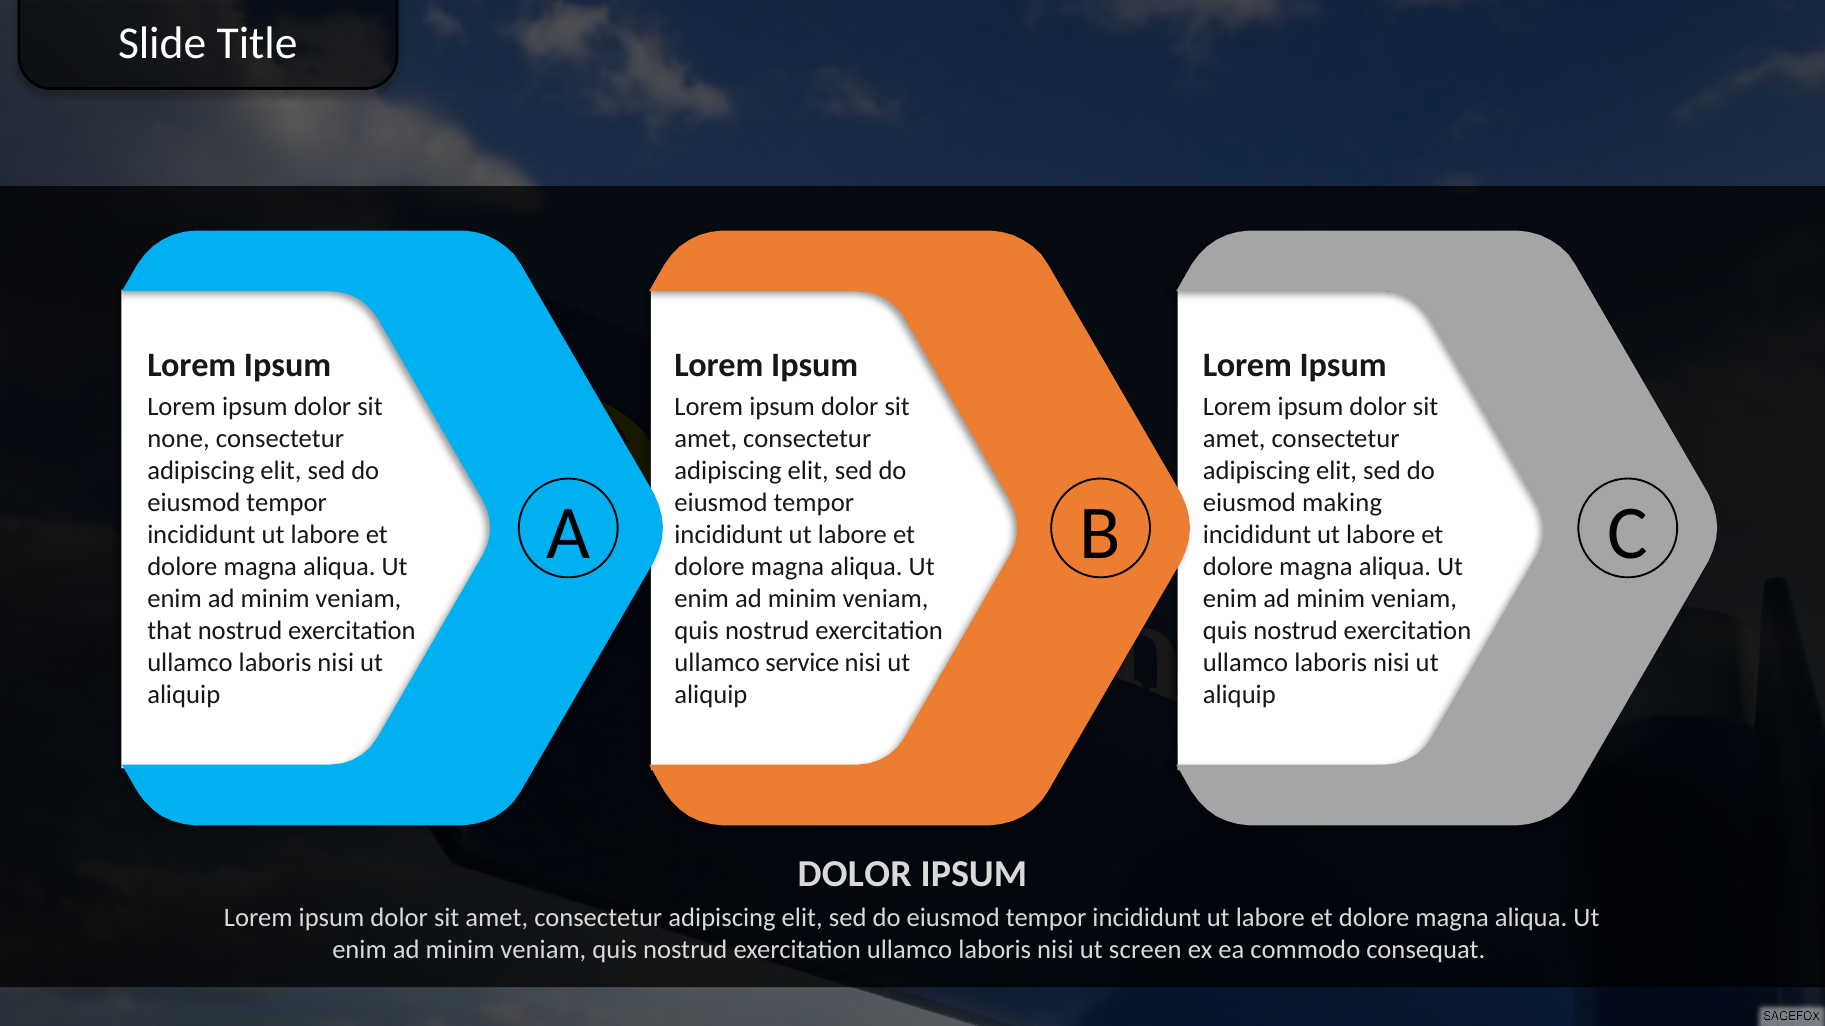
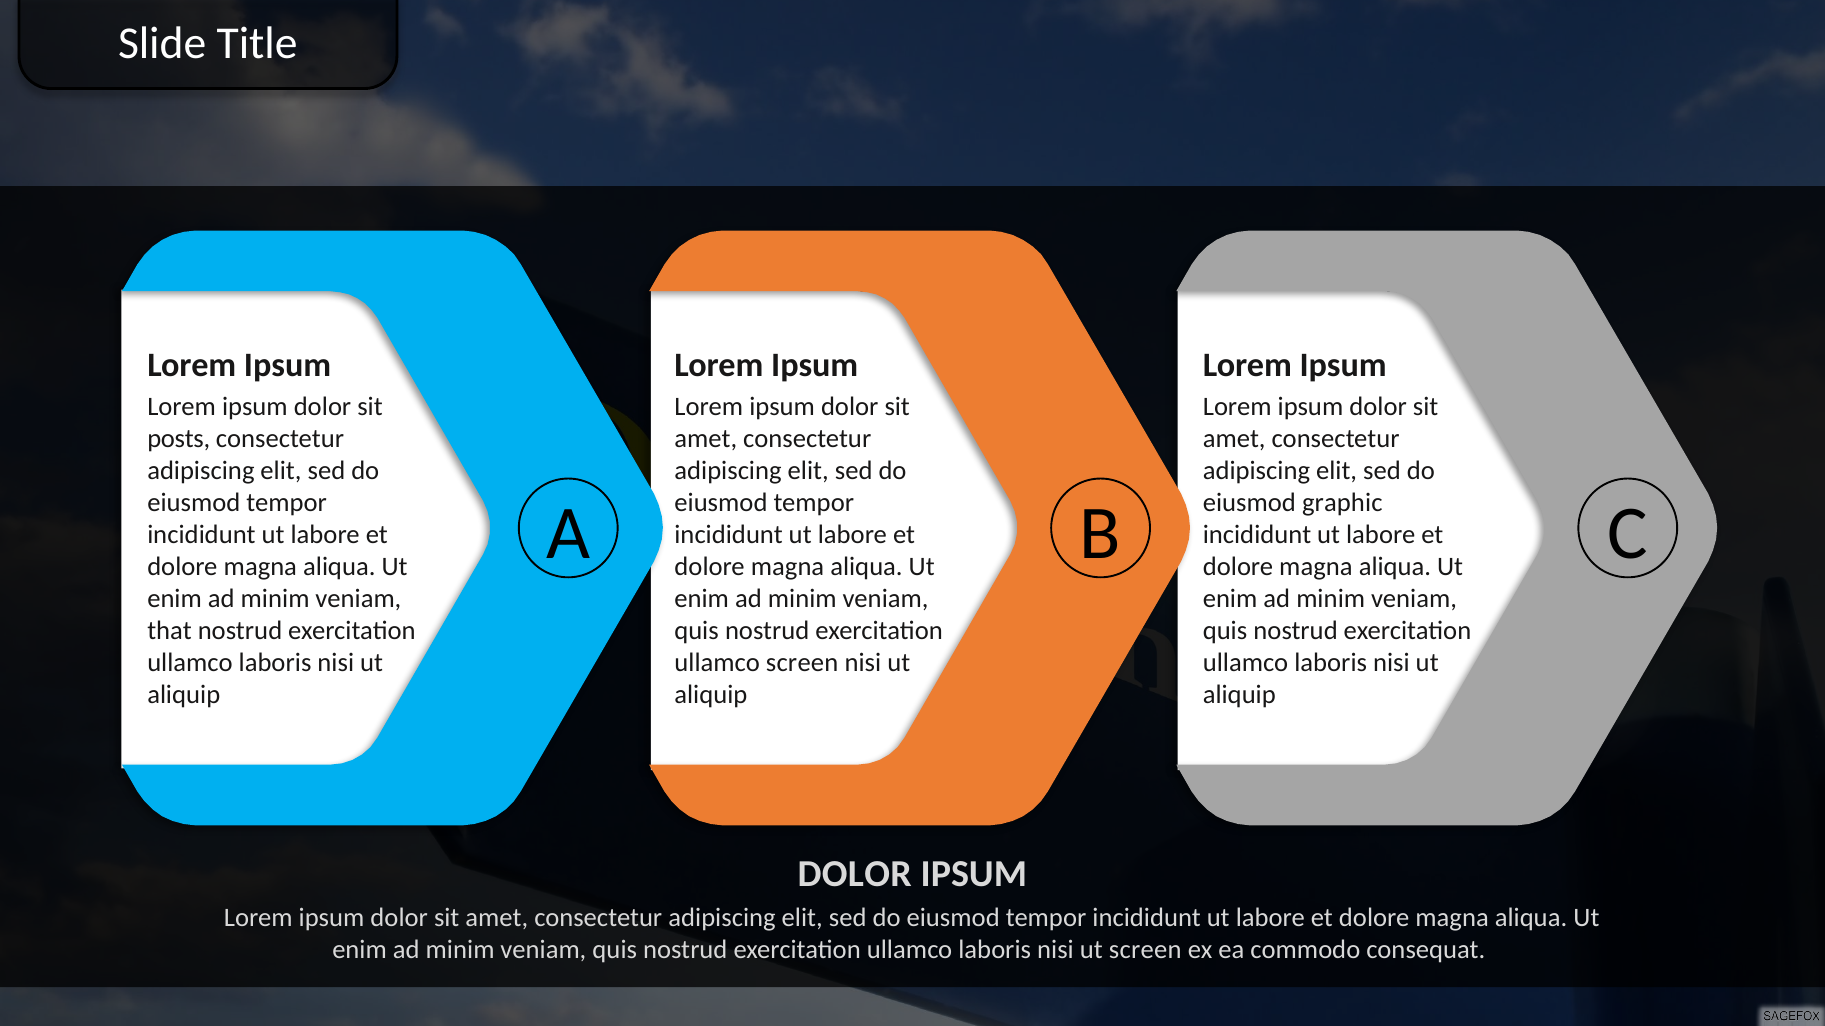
none: none -> posts (179, 439)
making: making -> graphic (1342, 503)
ullamco service: service -> screen (802, 663)
